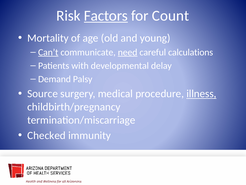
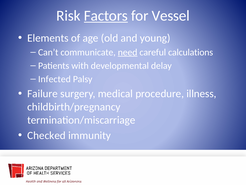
Count: Count -> Vessel (171, 16)
Mortality: Mortality -> Elements (48, 38)
Can’t underline: present -> none (48, 52)
Demand: Demand -> Infected (54, 79)
Source: Source -> Failure (43, 94)
illness underline: present -> none (201, 94)
